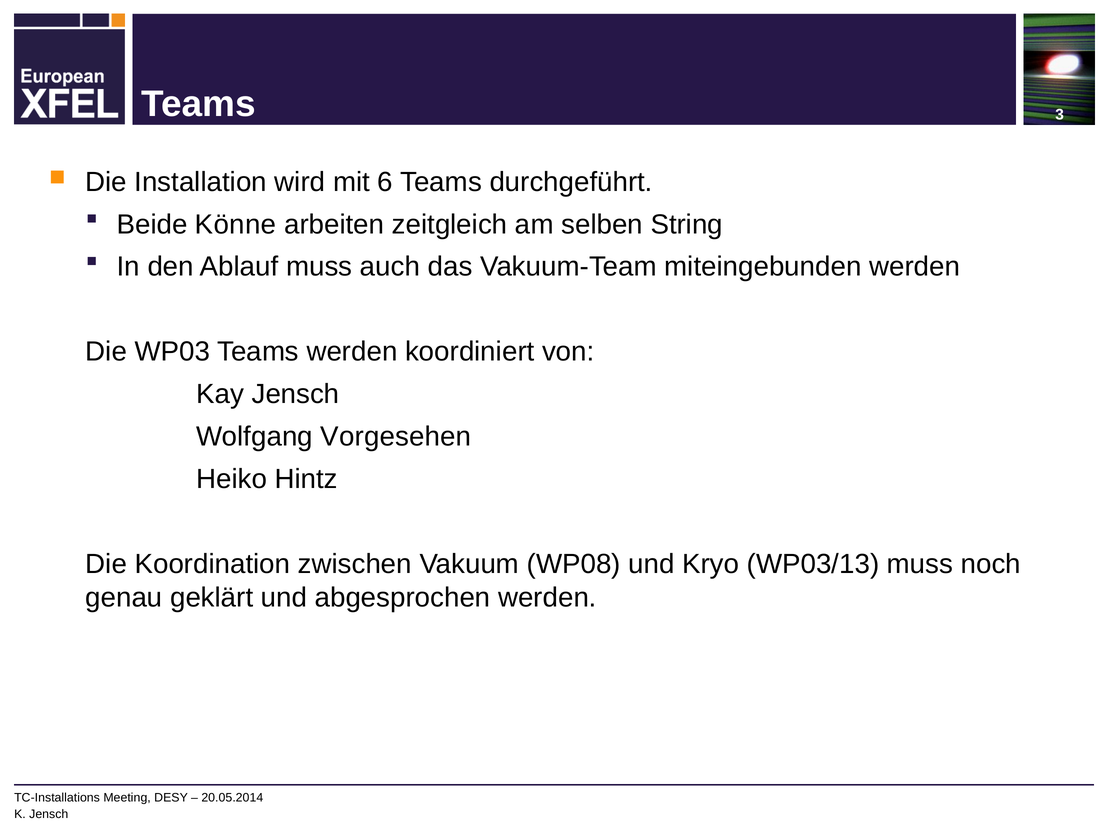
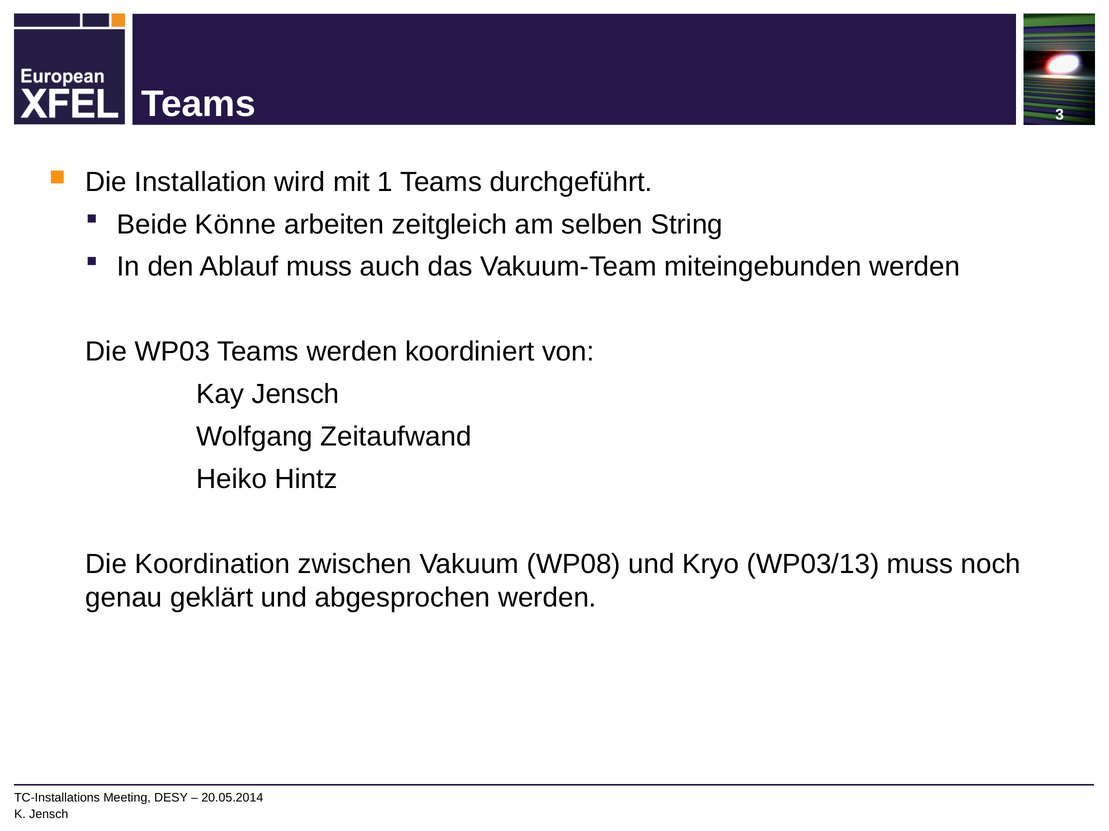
6: 6 -> 1 (385, 182)
Vorgesehen: Vorgesehen -> Zeitaufwand (396, 437)
